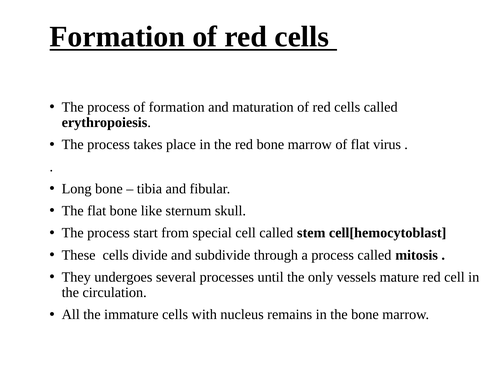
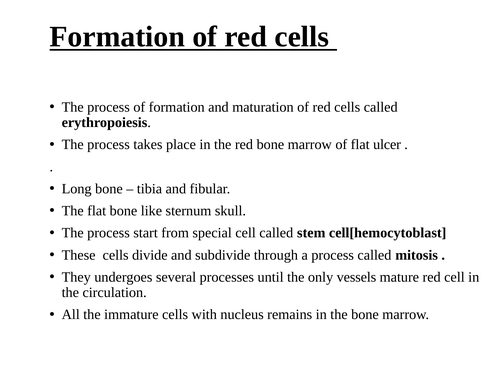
virus: virus -> ulcer (387, 145)
